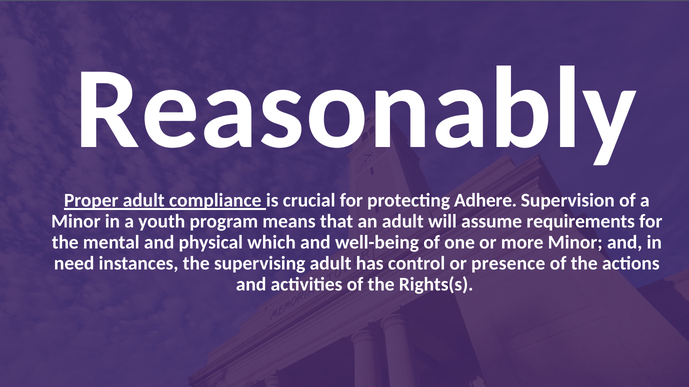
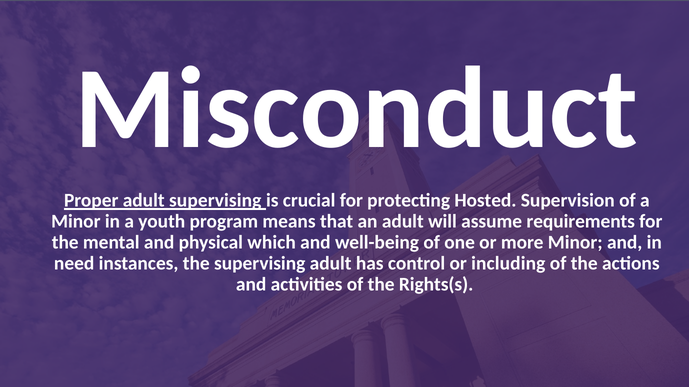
Reasonably: Reasonably -> Misconduct (357, 109)
adult compliance: compliance -> supervising (215, 201)
Adhere: Adhere -> Hosted (485, 201)
presence: presence -> including (508, 264)
